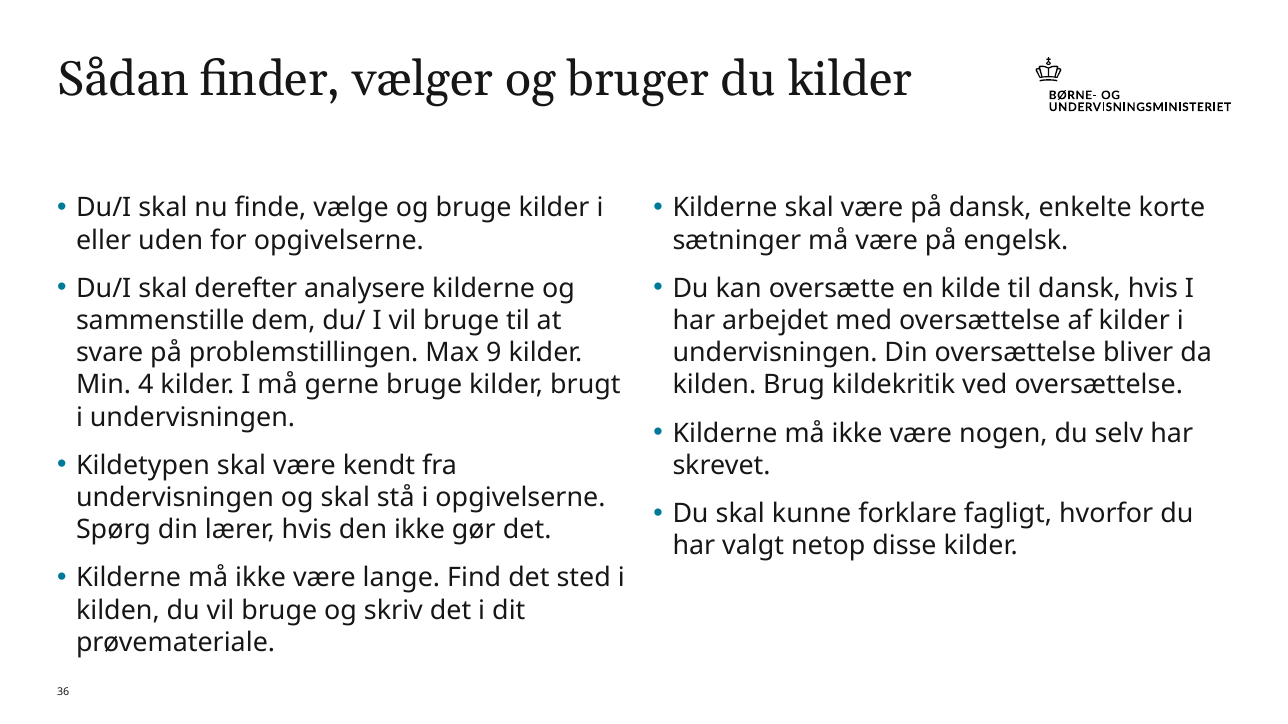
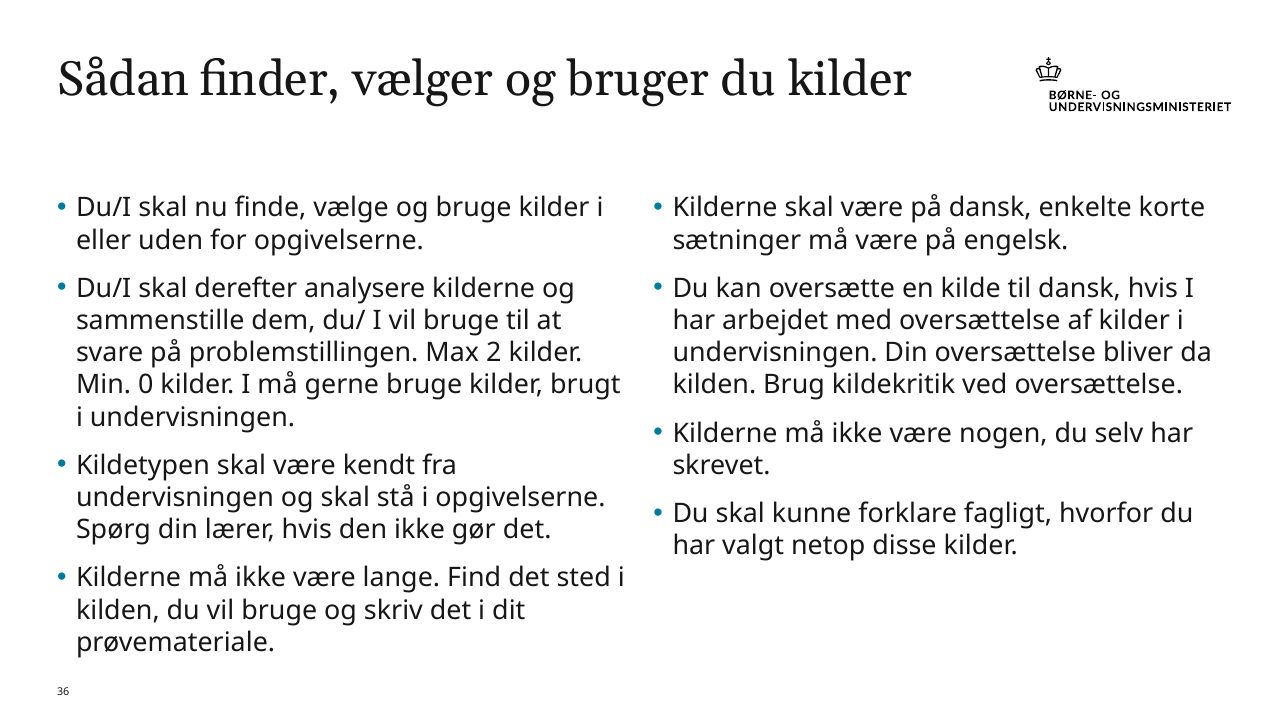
9: 9 -> 2 (494, 353)
4: 4 -> 0 (146, 385)
